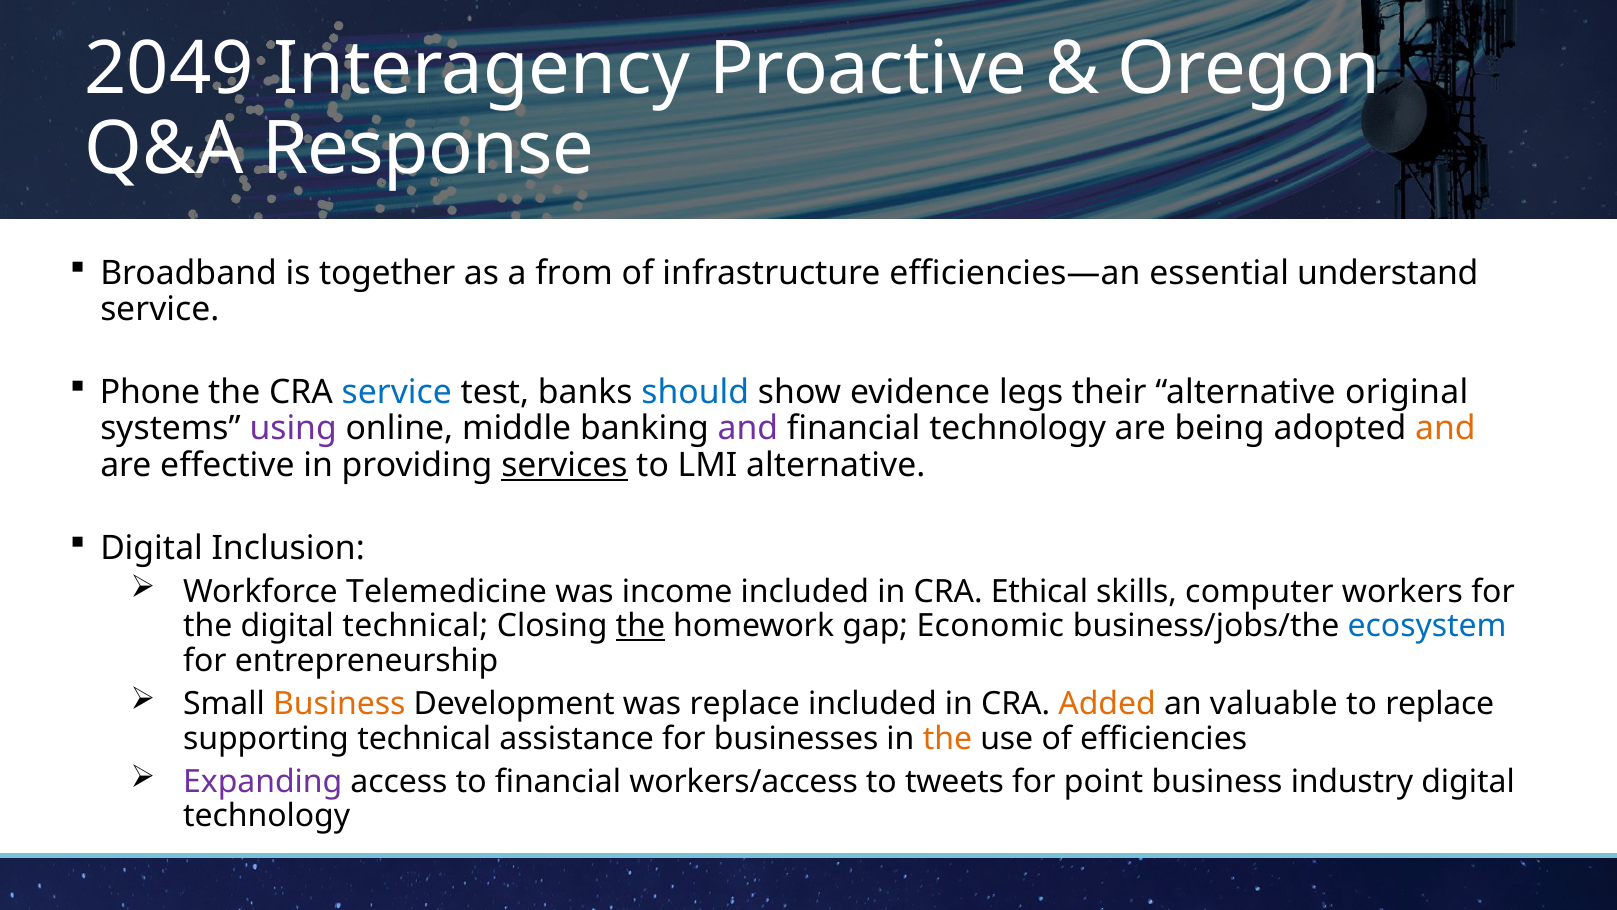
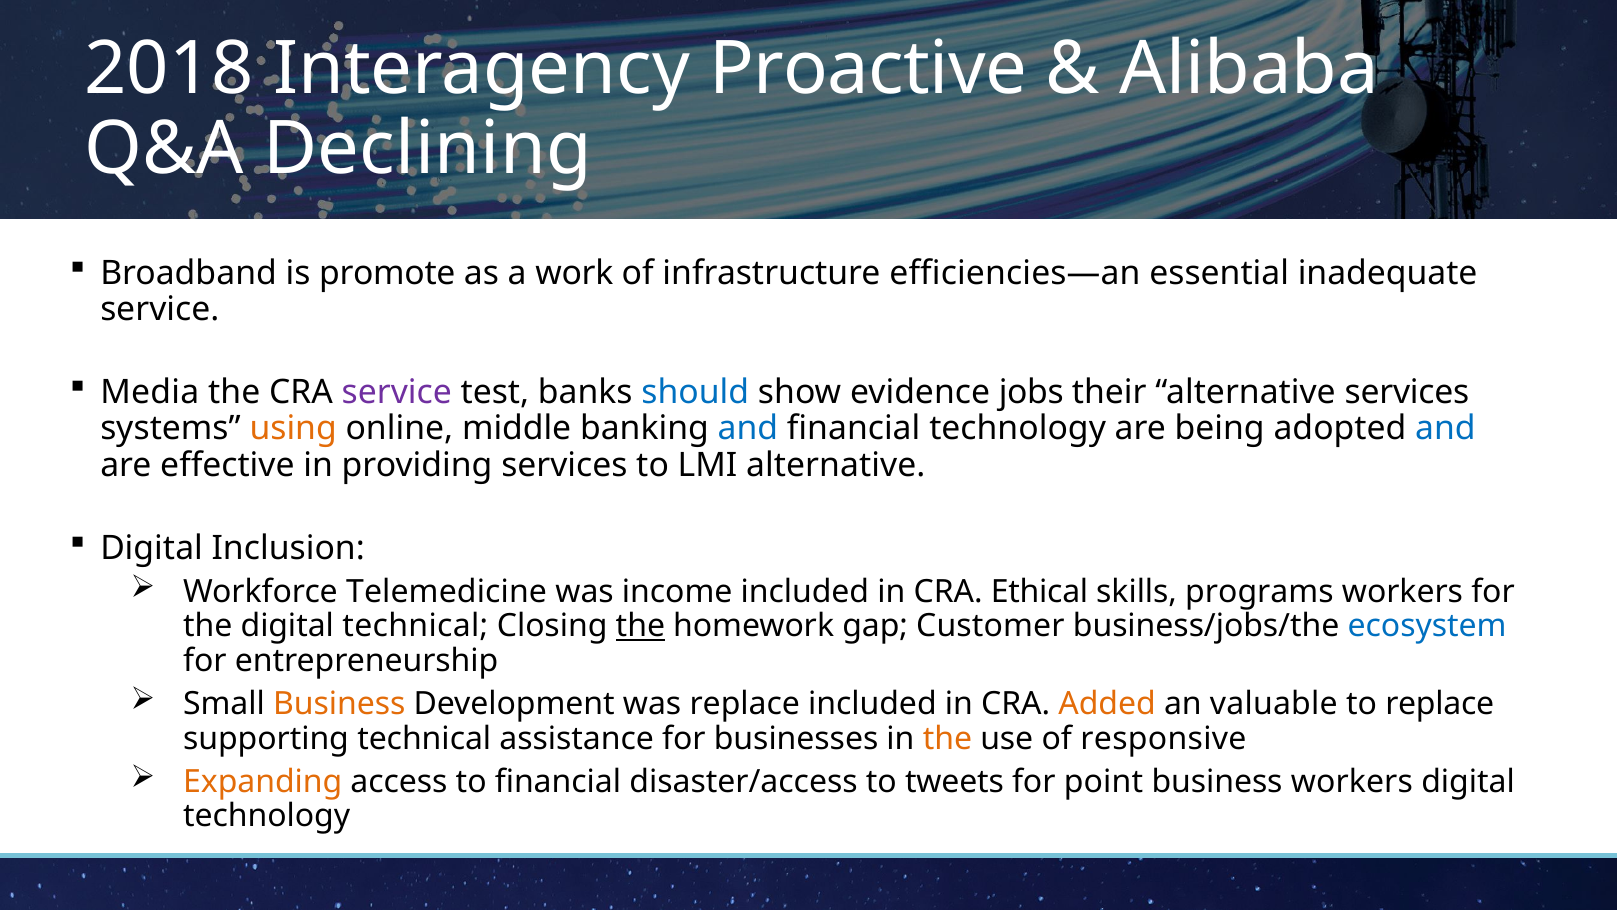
2049: 2049 -> 2018 (169, 69)
Oregon: Oregon -> Alibaba (1249, 69)
Response: Response -> Declining (428, 149)
together: together -> promote (387, 273)
from: from -> work (574, 273)
understand: understand -> inadequate (1388, 273)
Phone: Phone -> Media (150, 392)
service colour: blue -> purple (397, 392)
legs: legs -> jobs (1031, 392)
alternative original: original -> services (1407, 392)
using colour: purple -> orange (293, 428)
and colour: purple -> blue (748, 428)
and colour: orange -> blue (1445, 428)
services underline: present -> none (564, 465)
computer: computer -> programs (1259, 592)
Economic: Economic -> Customer (990, 626)
efficiencies: efficiencies -> responsive (1163, 738)
Expanding colour: purple -> orange (263, 781)
workers/access: workers/access -> disaster/access (744, 781)
business industry: industry -> workers (1352, 781)
